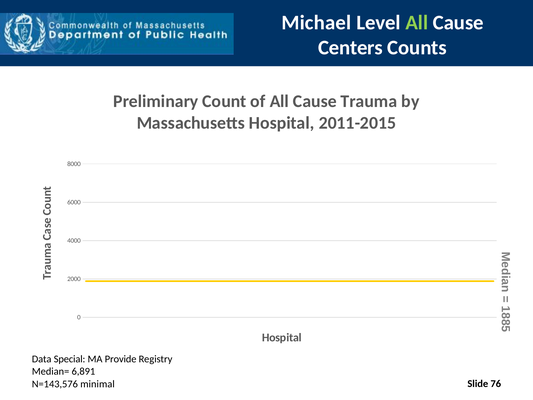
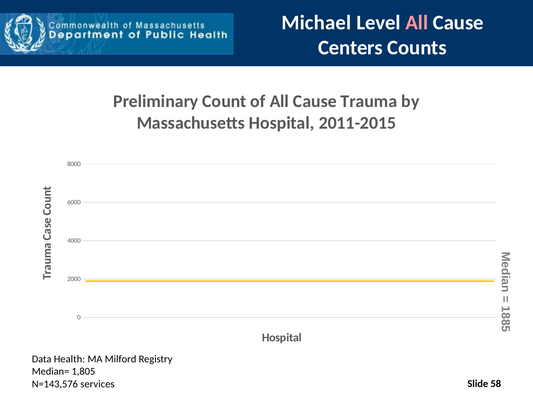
All colour: light green -> pink (417, 23)
Special: Special -> Health (69, 359)
Provide: Provide -> Milford (121, 359)
6,891: 6,891 -> 1,805 (83, 371)
76: 76 -> 58 (496, 383)
minimal: minimal -> services (97, 384)
